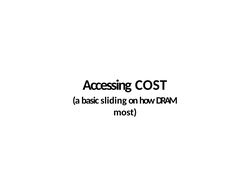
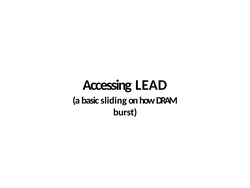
COST: COST -> LEAD (151, 85)
most: most -> burst (125, 112)
